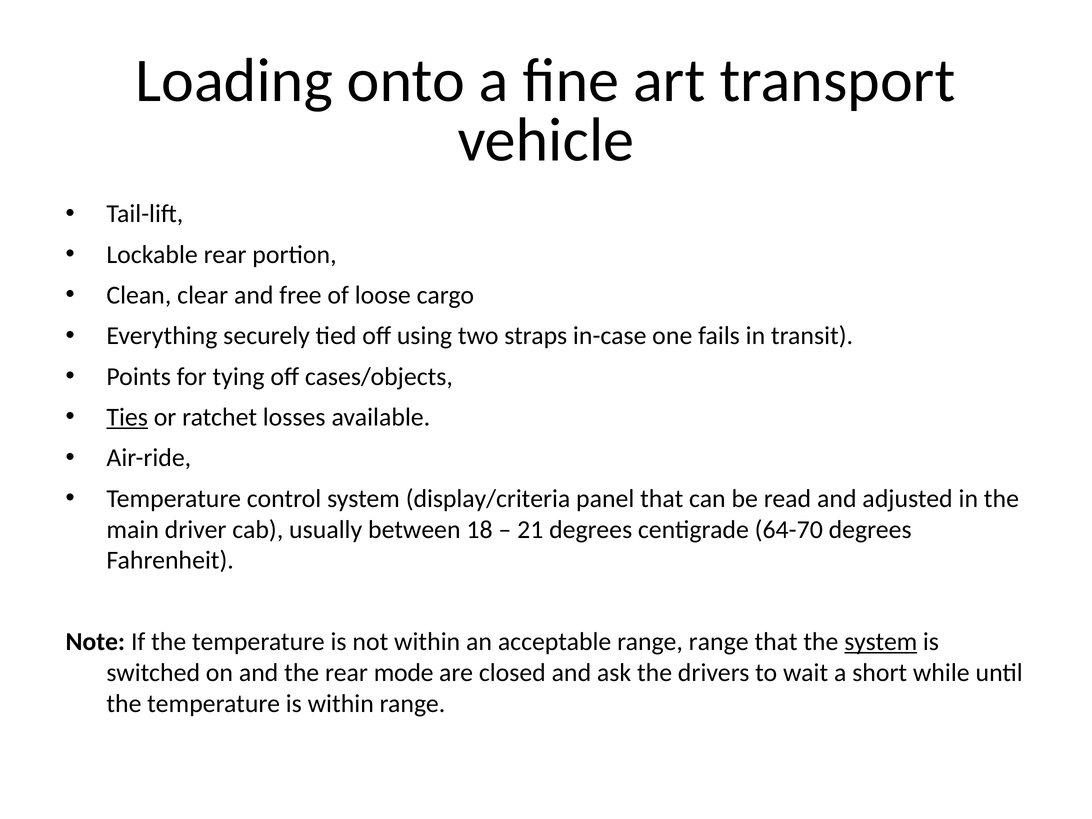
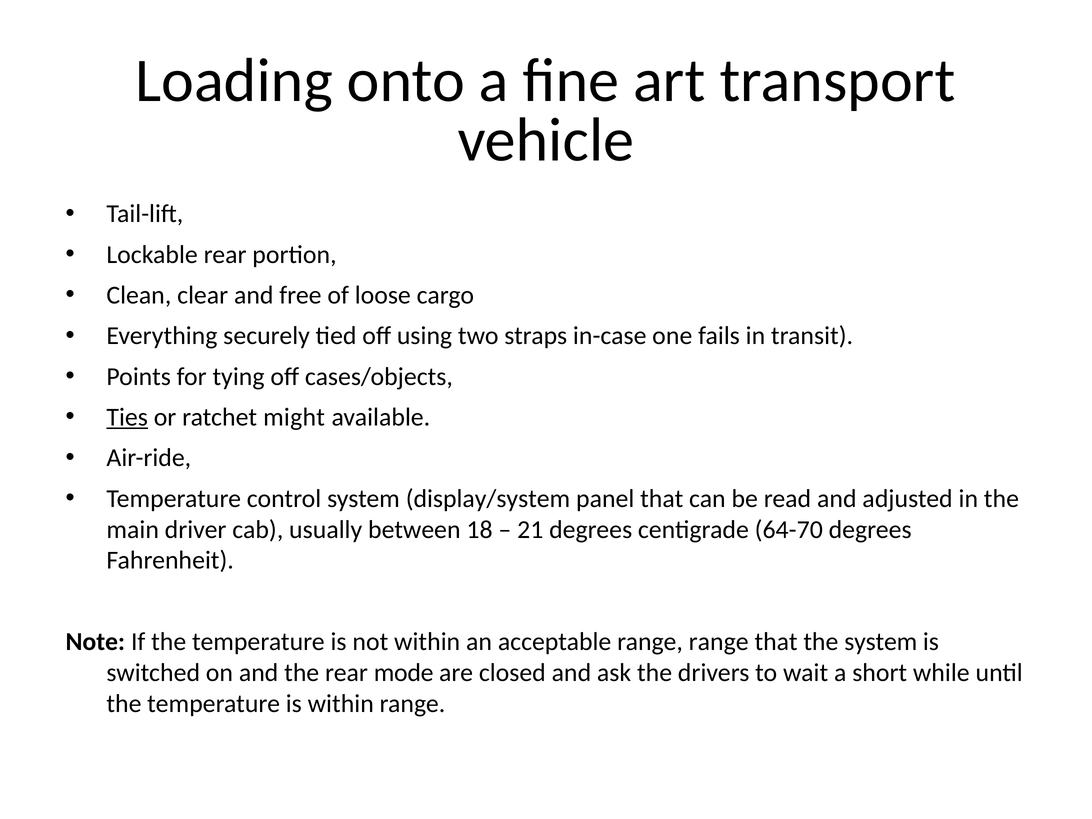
losses: losses -> might (294, 417)
display/criteria: display/criteria -> display/system (488, 499)
system underline: present -> none (881, 642)
